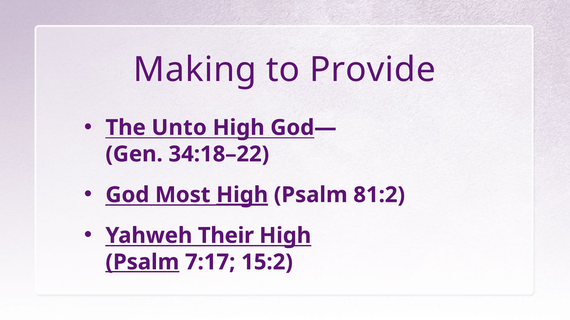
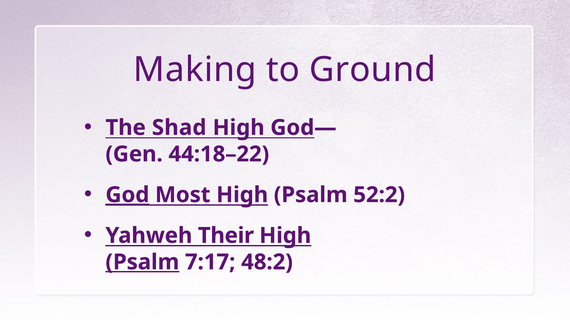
Provide: Provide -> Ground (373, 70)
Unto: Unto -> Shad (179, 128)
34:18–22: 34:18–22 -> 44:18–22 (219, 154)
God underline: none -> present (127, 195)
High underline: present -> none (242, 195)
81:2: 81:2 -> 52:2 (379, 195)
15:2: 15:2 -> 48:2 (267, 263)
